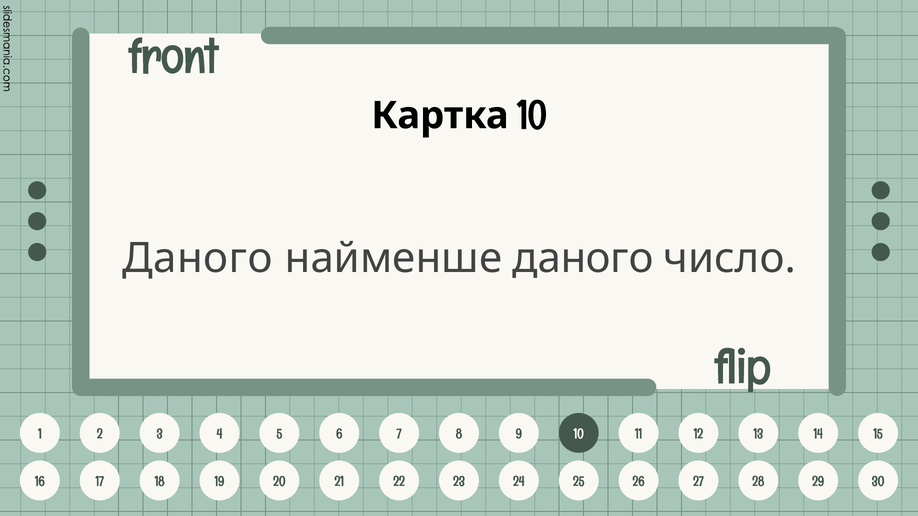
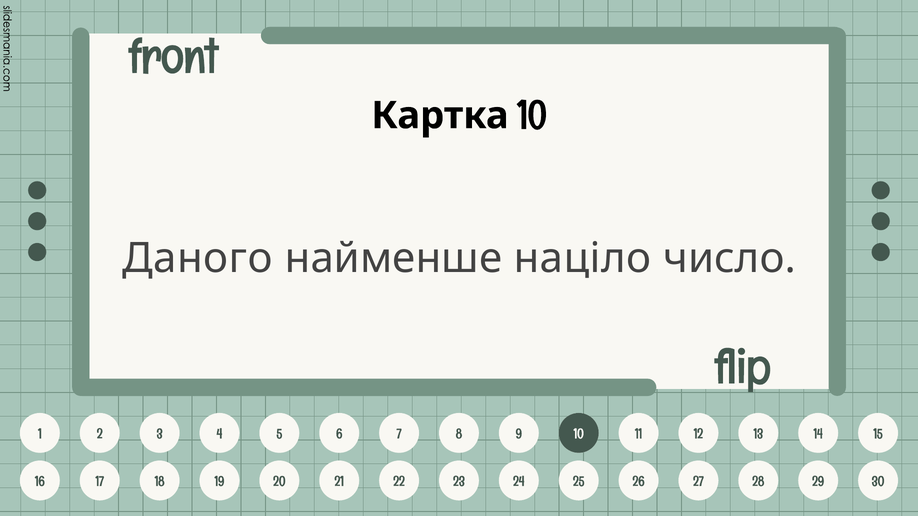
найменше даного: даного -> націло (583, 259)
